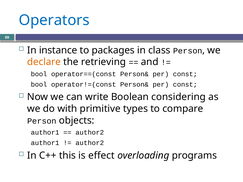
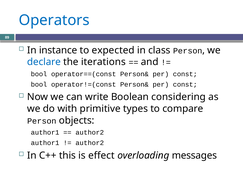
packages: packages -> expected (113, 50)
declare colour: orange -> blue (44, 62)
retrieving: retrieving -> iterations (103, 62)
programs: programs -> messages (194, 156)
